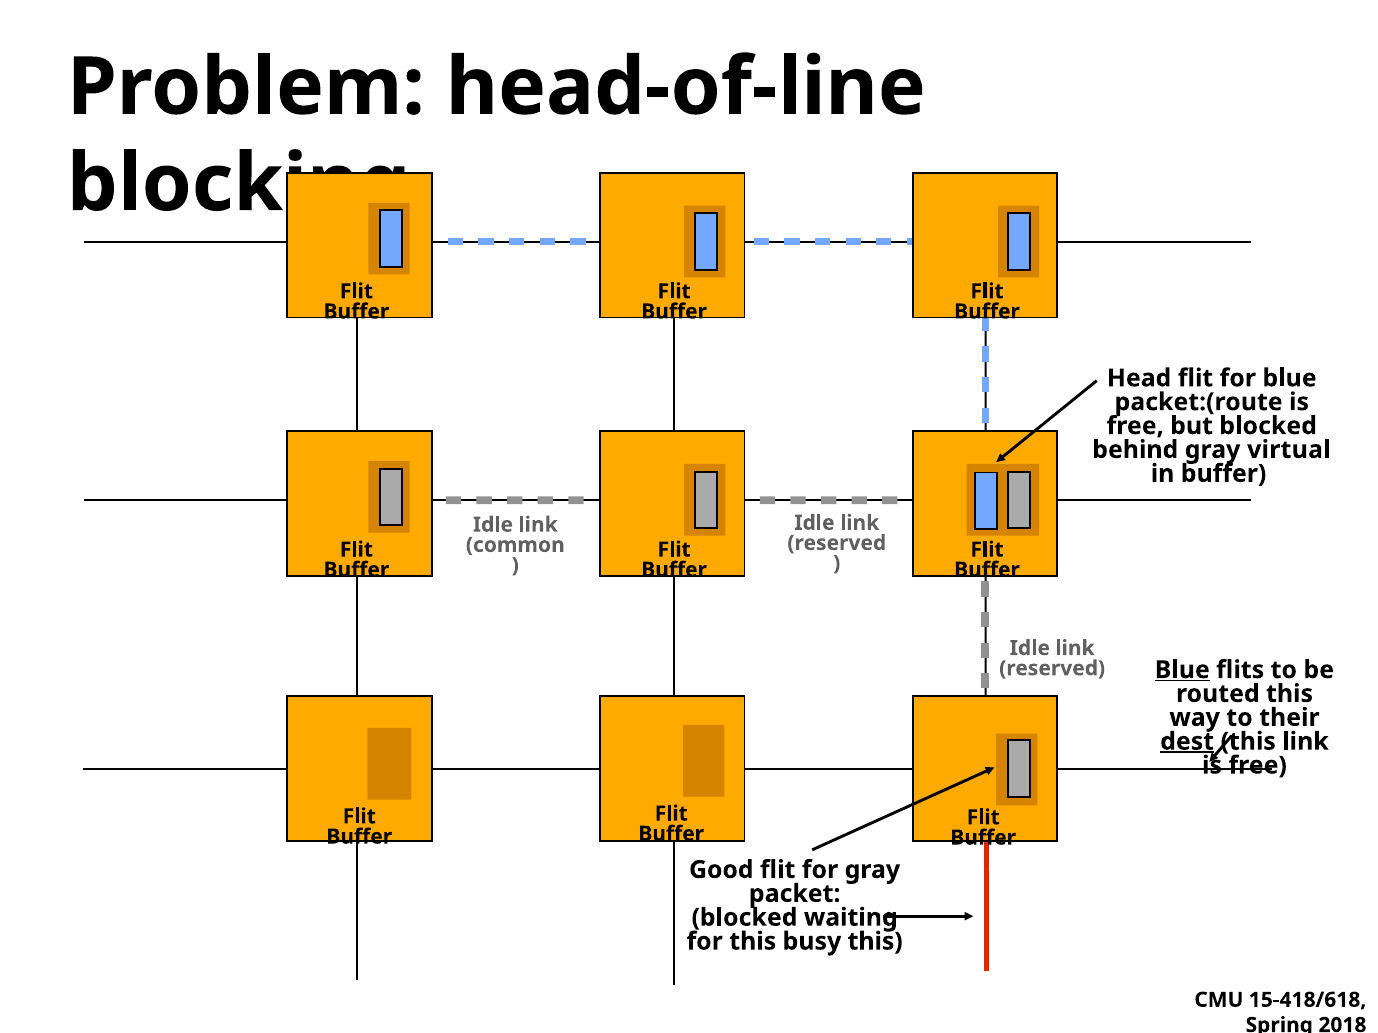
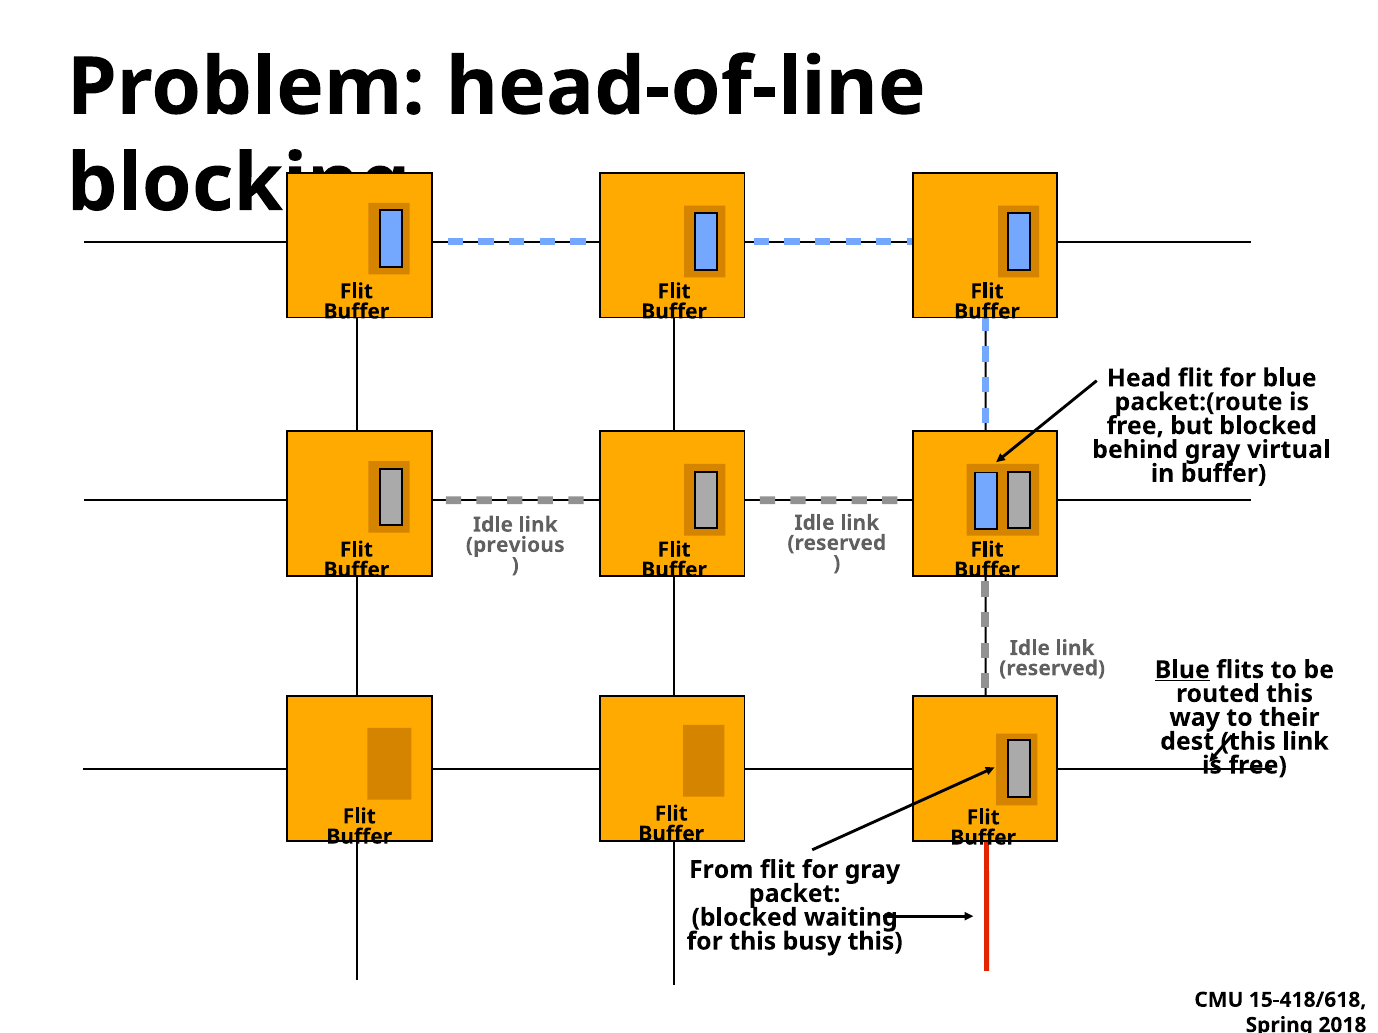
common: common -> previous (515, 545)
dest underline: present -> none (1187, 742)
Good: Good -> From (721, 870)
